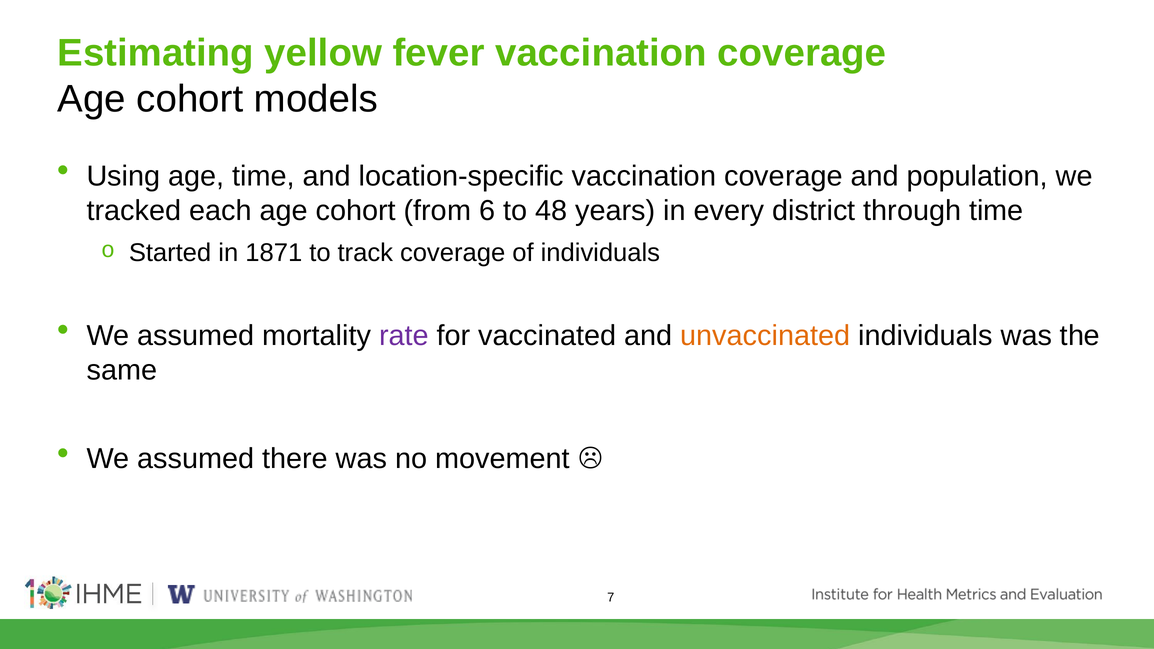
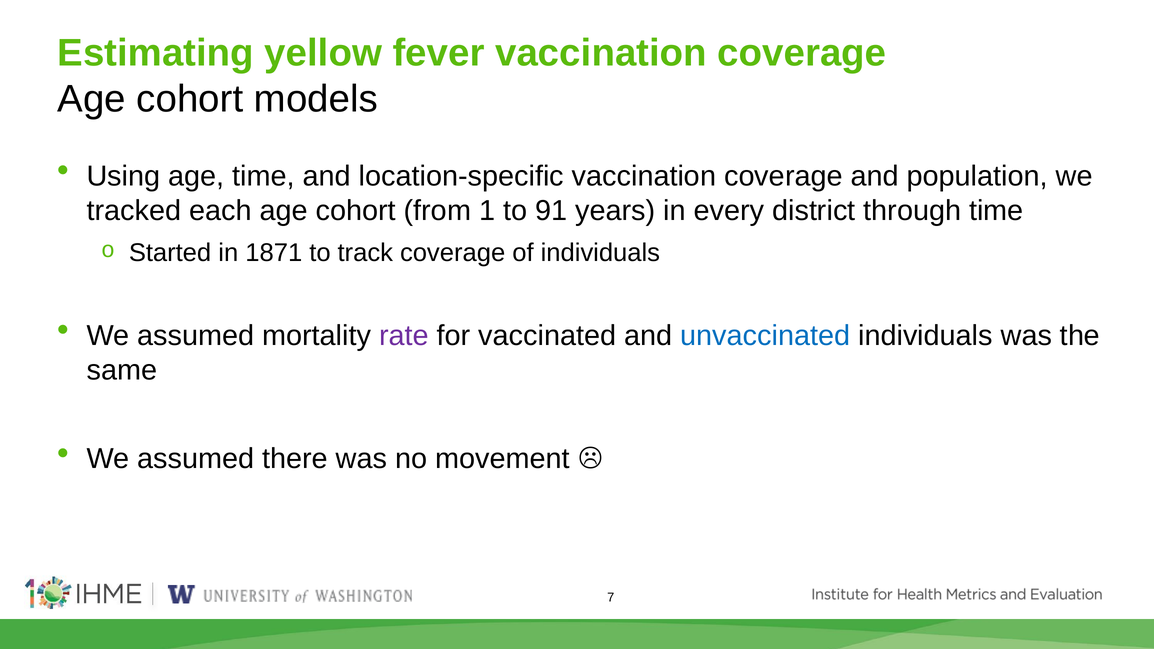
6: 6 -> 1 (487, 211)
48: 48 -> 91 (551, 211)
unvaccinated colour: orange -> blue (765, 336)
